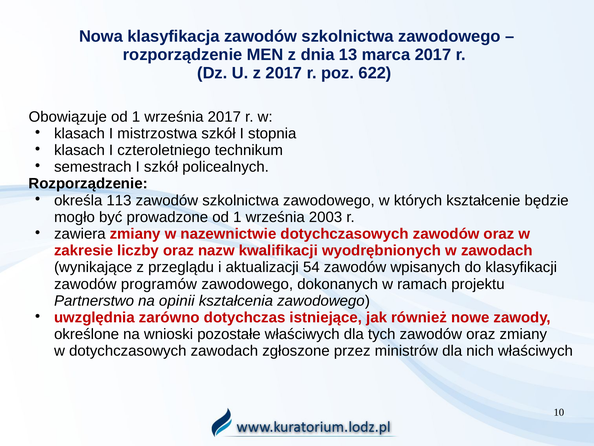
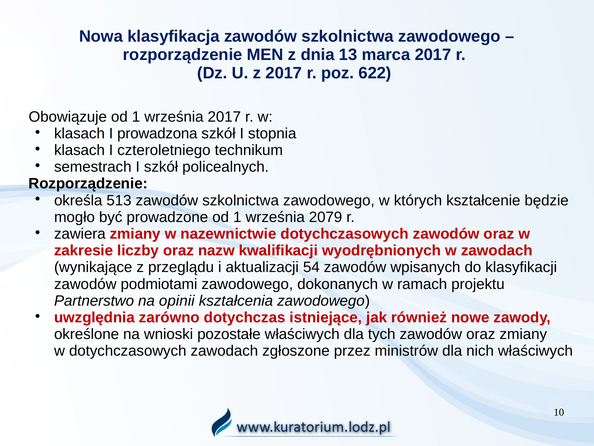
mistrzostwa: mistrzostwa -> prowadzona (157, 133)
113: 113 -> 513 (119, 200)
2003: 2003 -> 2079 (326, 217)
programów: programów -> podmiotami (159, 284)
